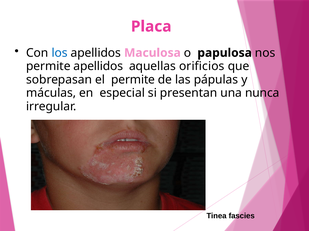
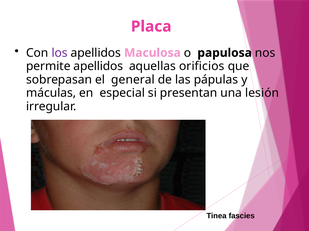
los colour: blue -> purple (60, 53)
el permite: permite -> general (133, 80)
nunca: nunca -> lesión (262, 93)
